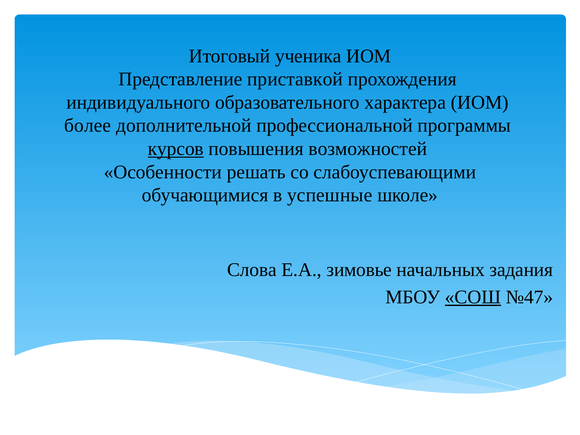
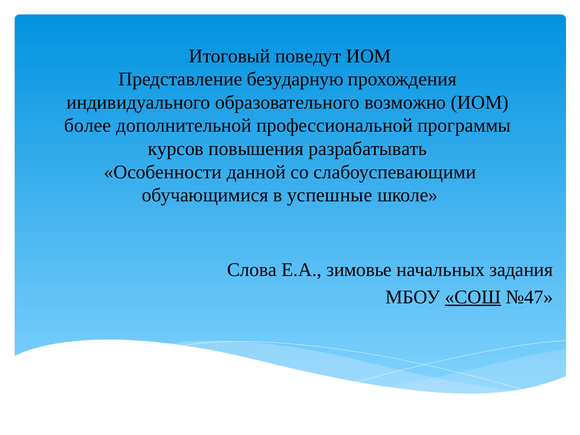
ученика: ученика -> поведут (308, 56)
приставкой: приставкой -> безударную (295, 79)
характера: характера -> возможно (405, 102)
курсов underline: present -> none (176, 149)
возможностей: возможностей -> разрабатывать (368, 149)
решать: решать -> данной (256, 172)
